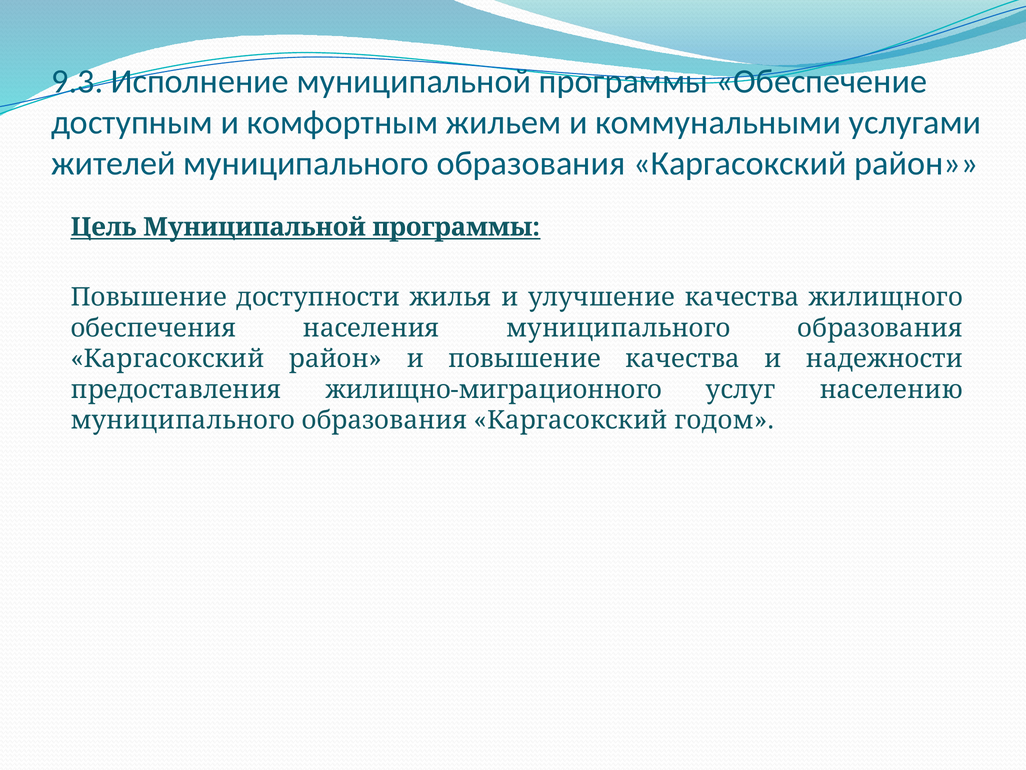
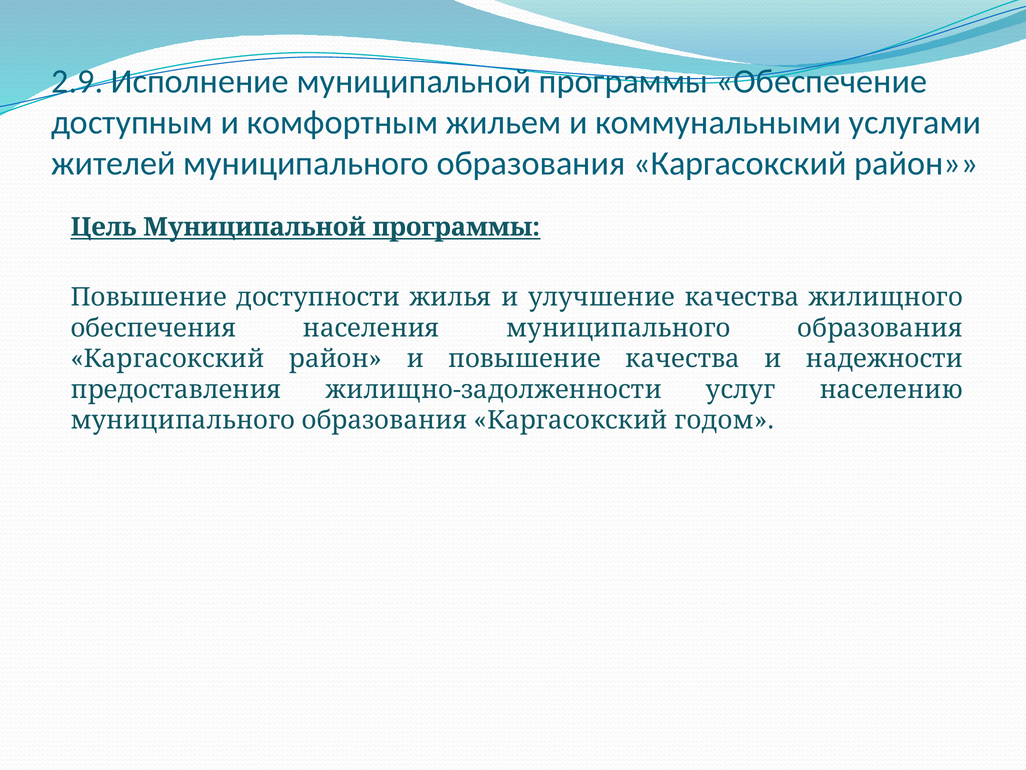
9.3: 9.3 -> 2.9 (77, 81)
жилищно-миграционного: жилищно-миграционного -> жилищно-задолженности (494, 389)
